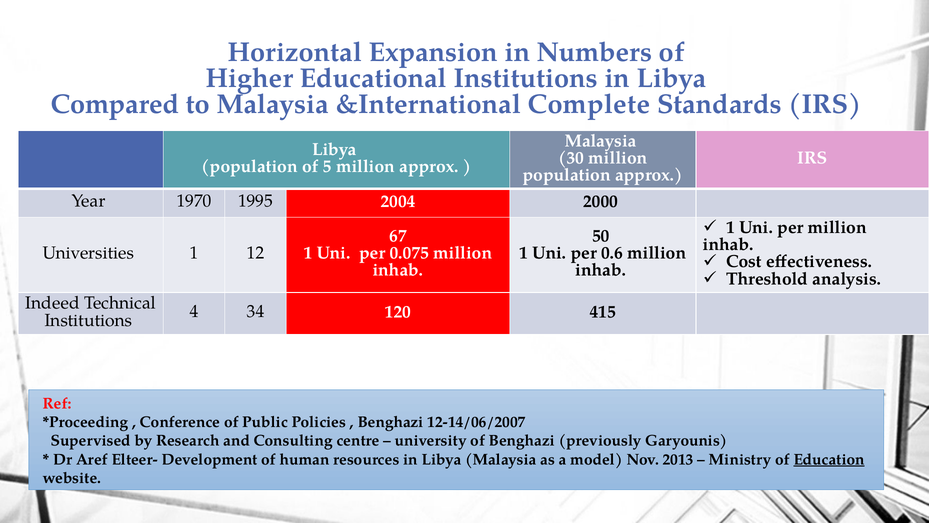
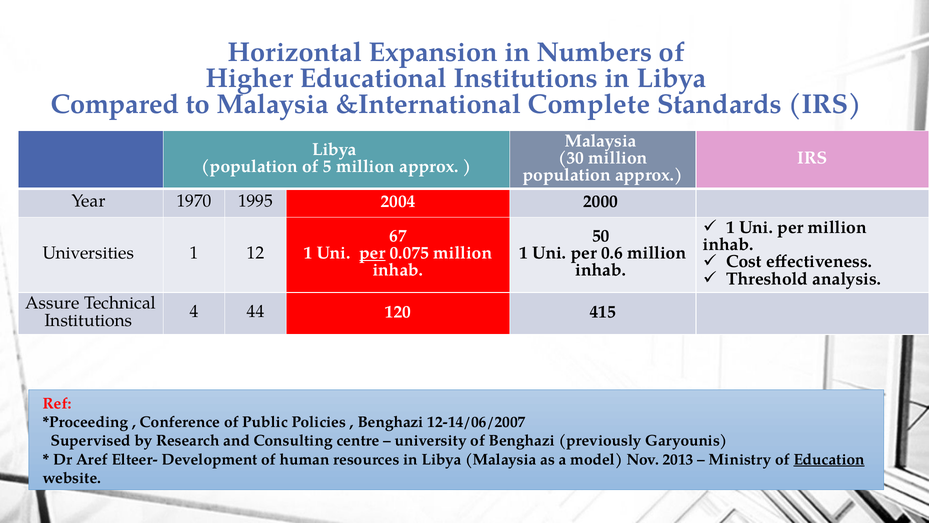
per underline: none -> present (372, 253)
Indeed: Indeed -> Assure (52, 303)
34: 34 -> 44 (256, 312)
